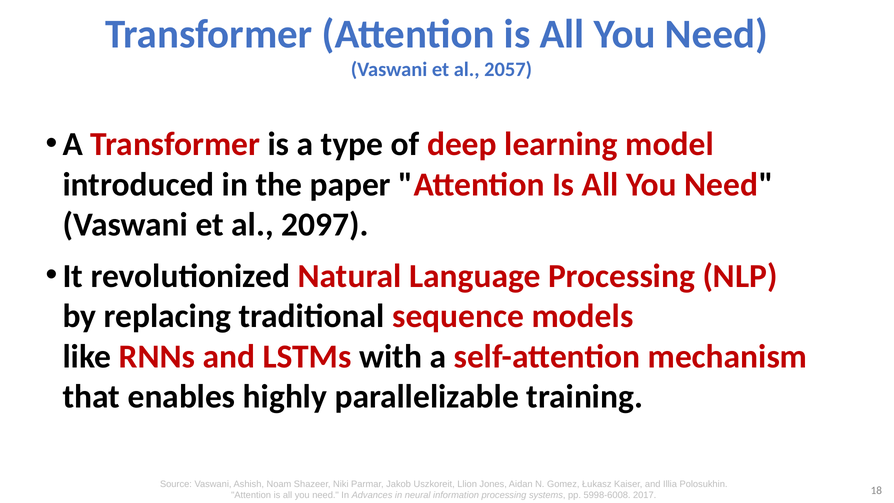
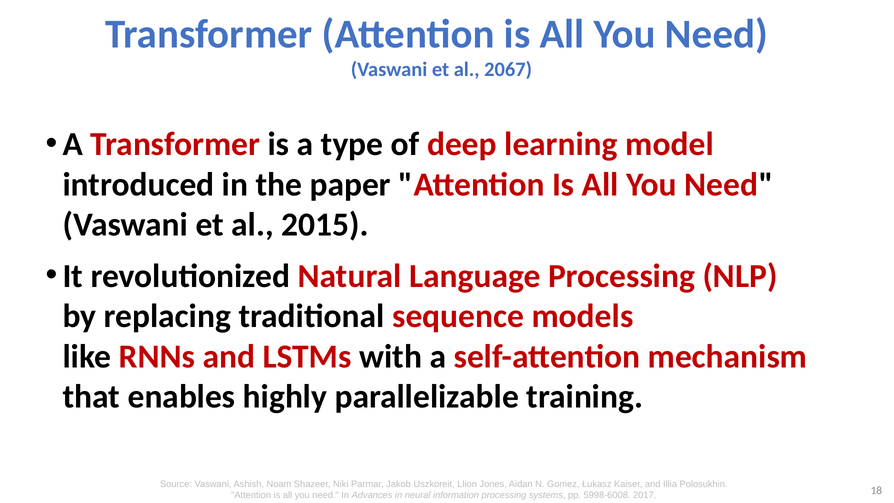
2057: 2057 -> 2067 (508, 69)
2097: 2097 -> 2015 (325, 225)
